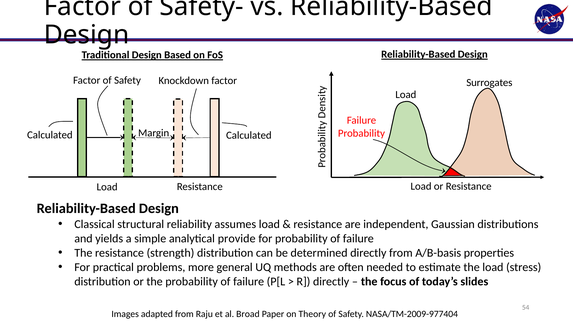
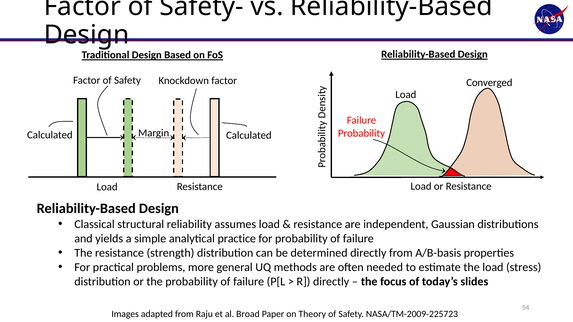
Surrogates: Surrogates -> Converged (489, 83)
provide: provide -> practice (237, 239)
NASA/TM-2009-977404: NASA/TM-2009-977404 -> NASA/TM-2009-225723 (412, 314)
